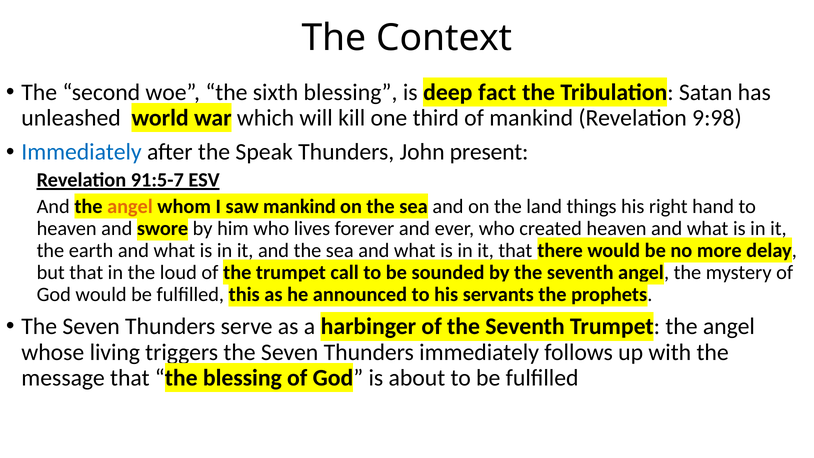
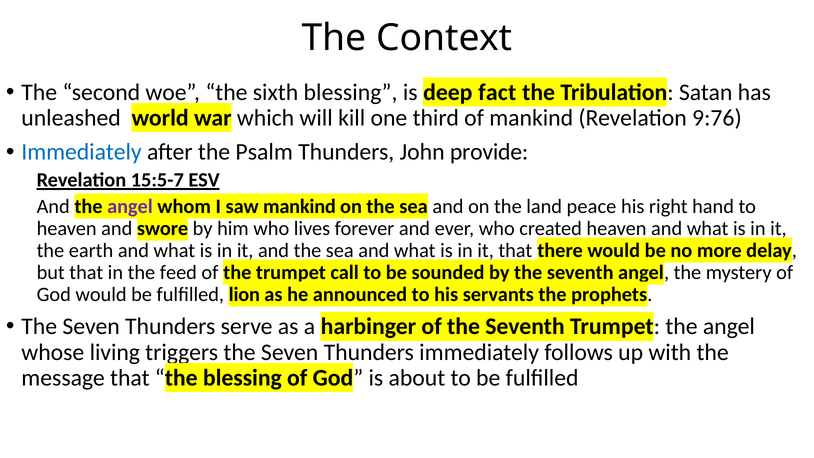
9:98: 9:98 -> 9:76 (717, 118)
Speak: Speak -> Psalm (264, 152)
present: present -> provide (489, 152)
91:5-7: 91:5-7 -> 15:5-7 (157, 180)
angel colour: orange -> purple (130, 206)
things: things -> peace (591, 206)
loud: loud -> feed (178, 272)
this: this -> lion (244, 294)
